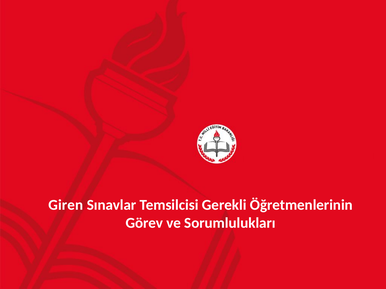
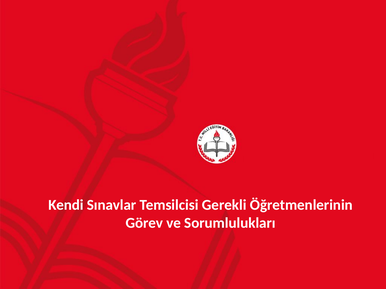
Giren: Giren -> Kendi (66, 205)
